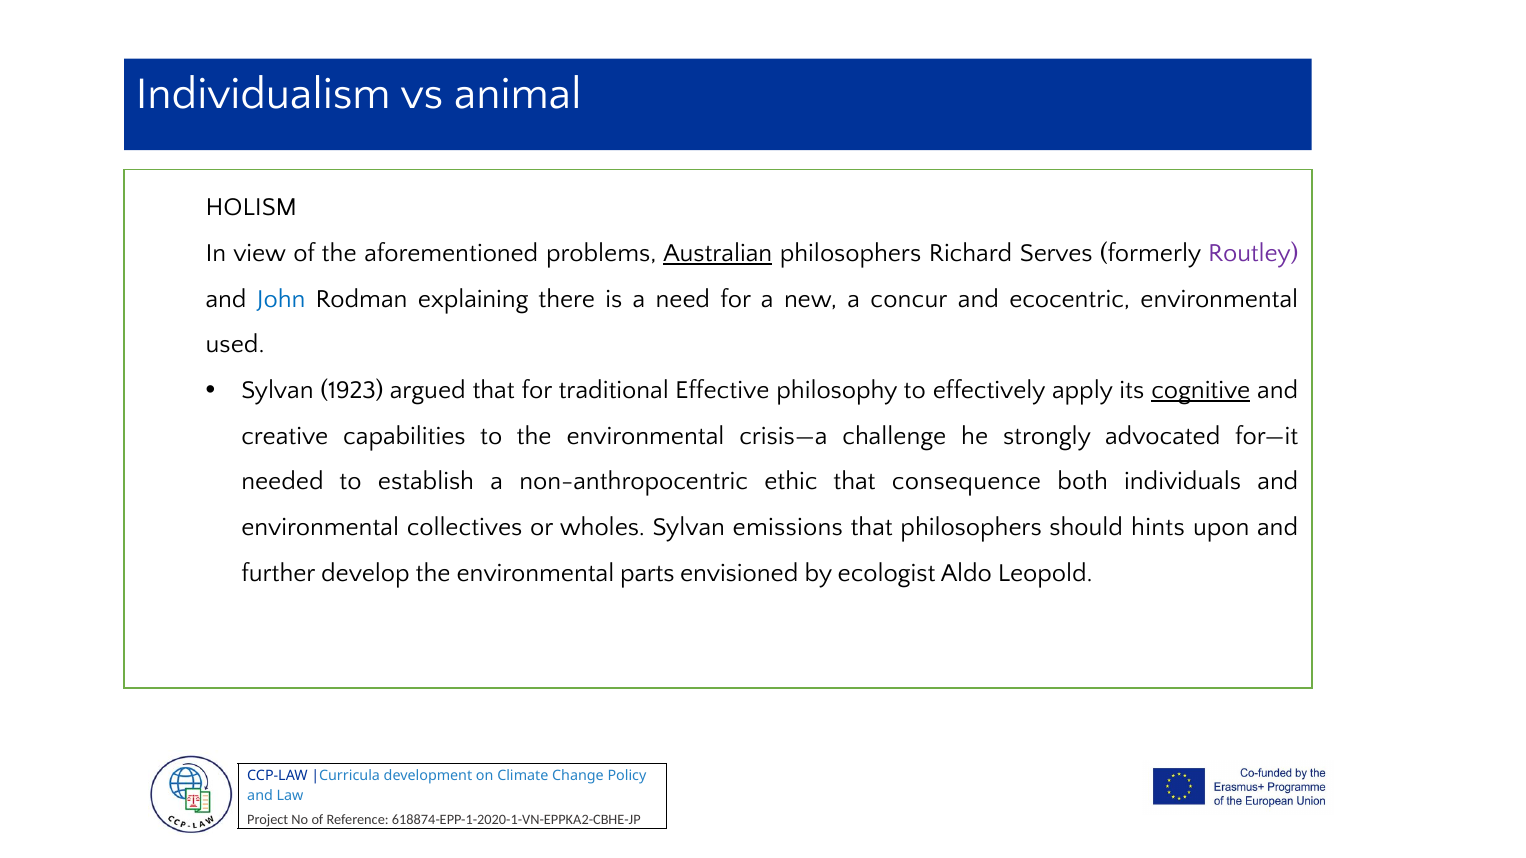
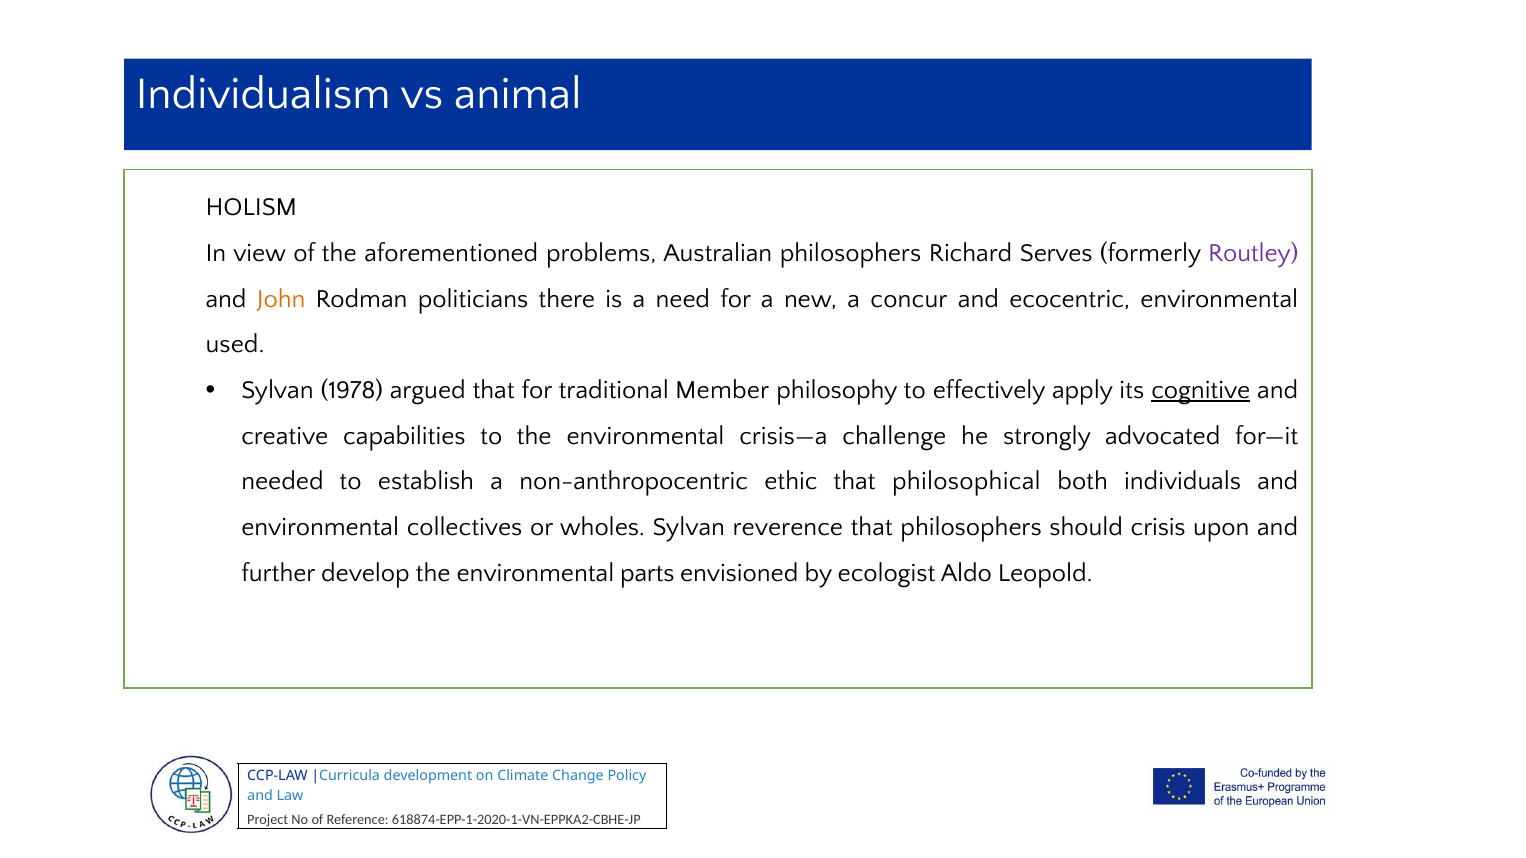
Australian underline: present -> none (718, 253)
John colour: blue -> orange (281, 299)
explaining: explaining -> politicians (473, 299)
1923: 1923 -> 1978 (352, 390)
Effective: Effective -> Member (722, 390)
consequence: consequence -> philosophical (966, 482)
emissions: emissions -> reverence (788, 527)
hints: hints -> crisis (1158, 527)
